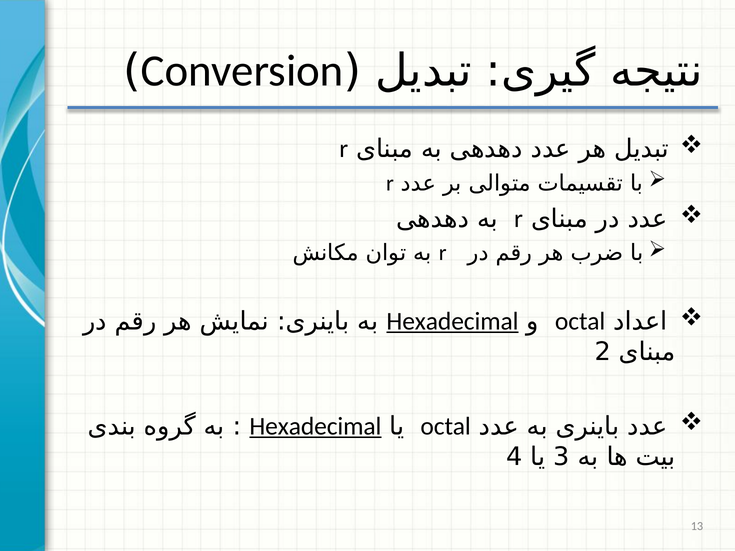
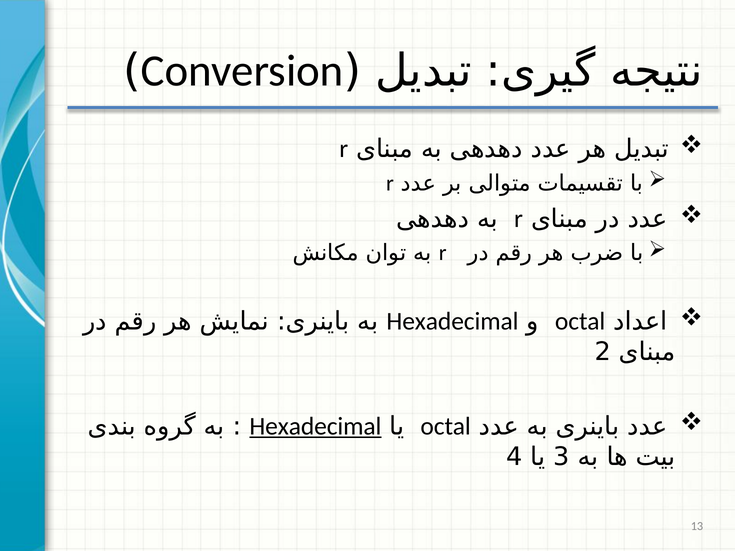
Hexadecimal underline: present -> none (452, 321)
